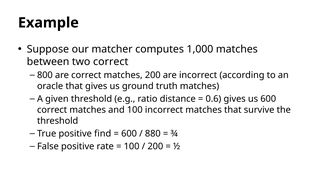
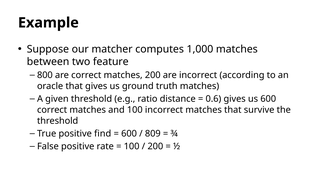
two correct: correct -> feature (111, 62)
880: 880 -> 809 (153, 134)
